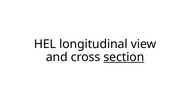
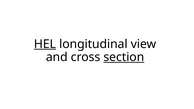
HEL underline: none -> present (45, 44)
